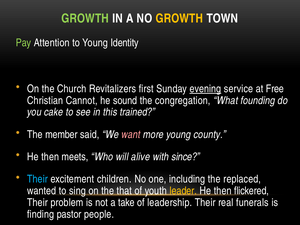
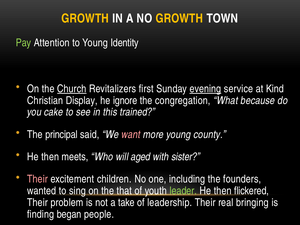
GROWTH colour: light green -> yellow (85, 18)
Church underline: none -> present (72, 89)
Free: Free -> Kind (275, 89)
Cannot: Cannot -> Display (82, 100)
sound: sound -> ignore (125, 100)
founding: founding -> because (258, 100)
member: member -> principal (61, 134)
alive: alive -> aged (141, 157)
since: since -> sister (186, 157)
Their colour: light blue -> pink (37, 179)
replaced: replaced -> founders (242, 179)
leader colour: yellow -> light green (183, 191)
funerals: funerals -> bringing (252, 203)
pastor: pastor -> began (69, 214)
